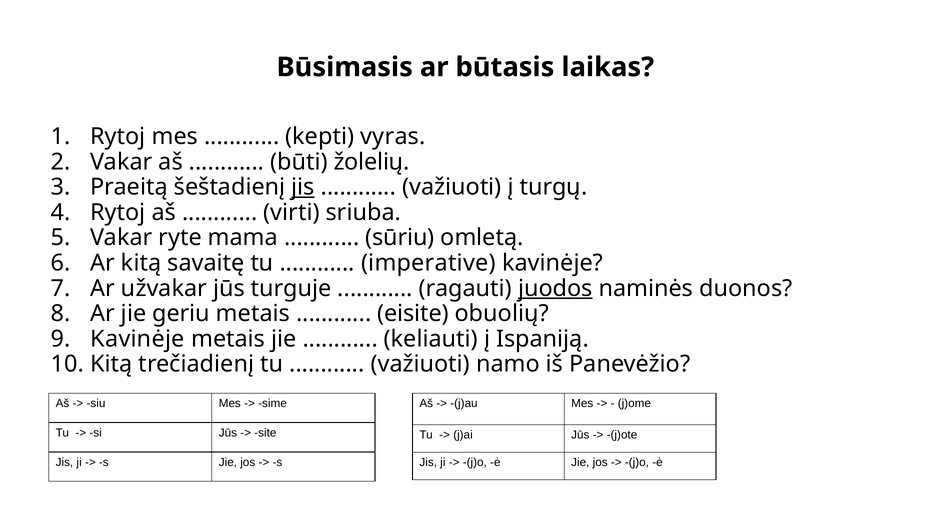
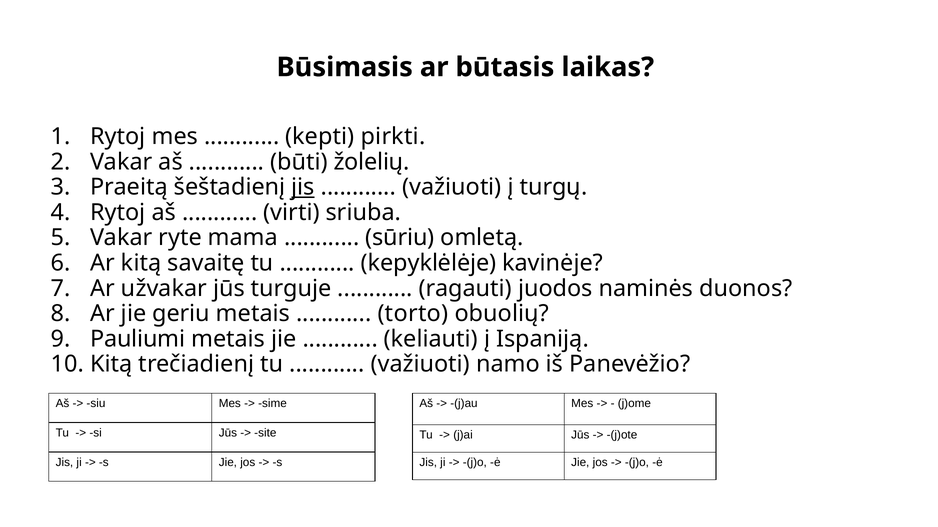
vyras: vyras -> pirkti (393, 137)
imperative: imperative -> kepyklėlėje (429, 263)
juodos underline: present -> none (555, 289)
eisite: eisite -> torto (413, 314)
Kavinėje: Kavinėje -> Pauliumi (138, 339)
